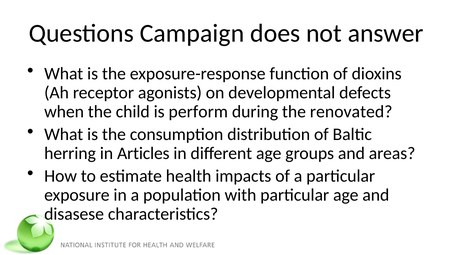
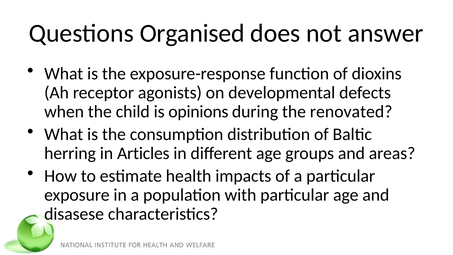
Campaign: Campaign -> Organised (192, 33)
perform: perform -> opinions (198, 112)
